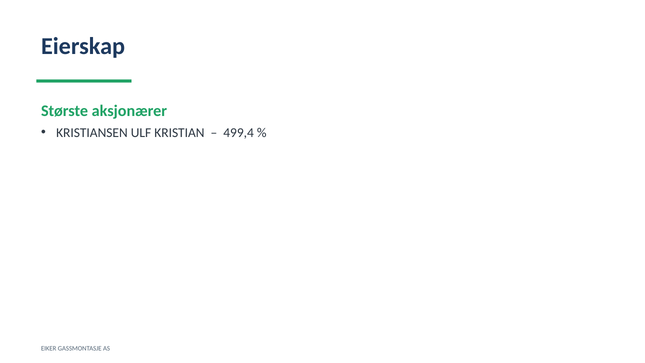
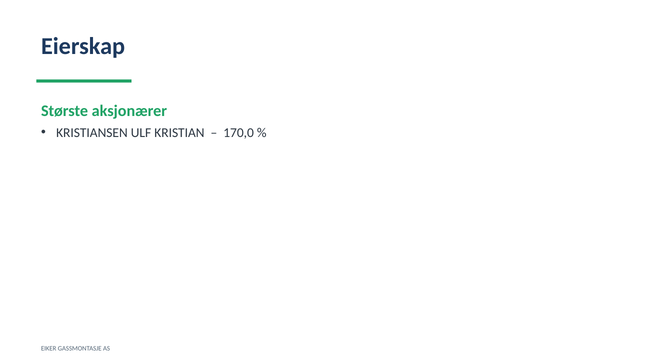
499,4: 499,4 -> 170,0 (239, 133)
